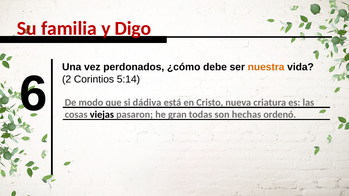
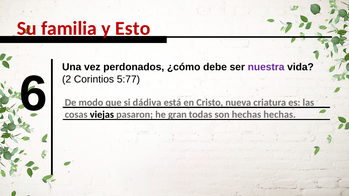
Digo: Digo -> Esto (133, 29)
nuestra colour: orange -> purple (266, 67)
5:14: 5:14 -> 5:77 (128, 79)
hechas ordenó: ordenó -> hechas (280, 115)
